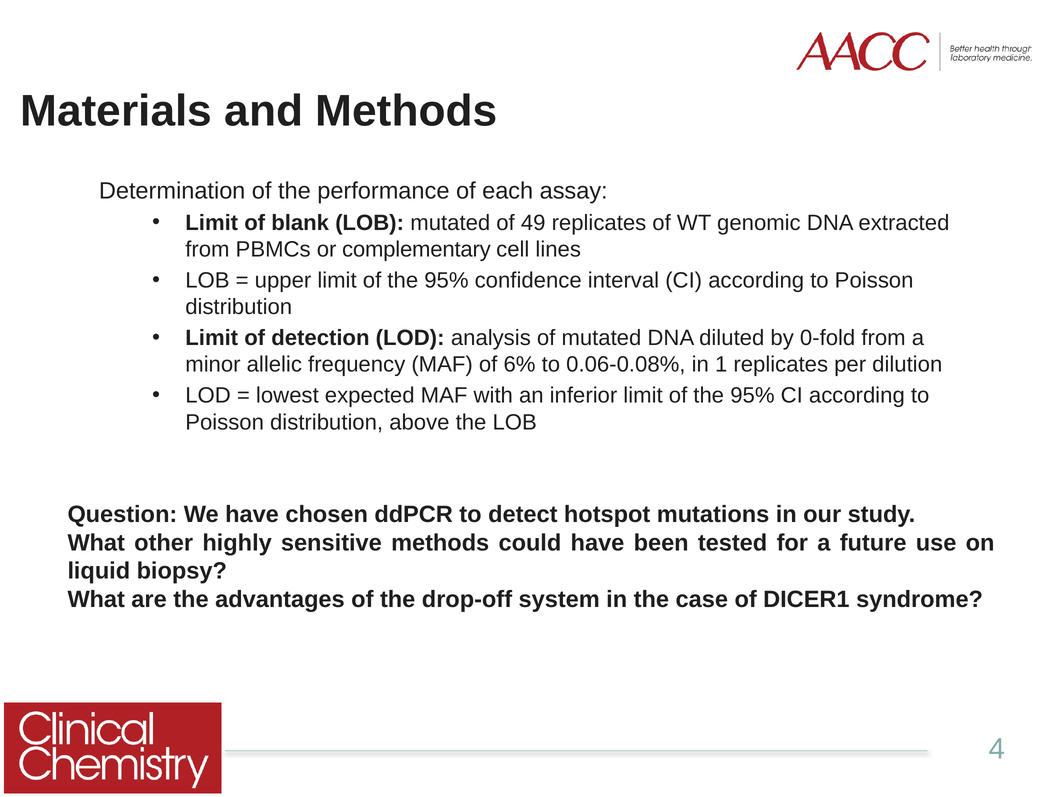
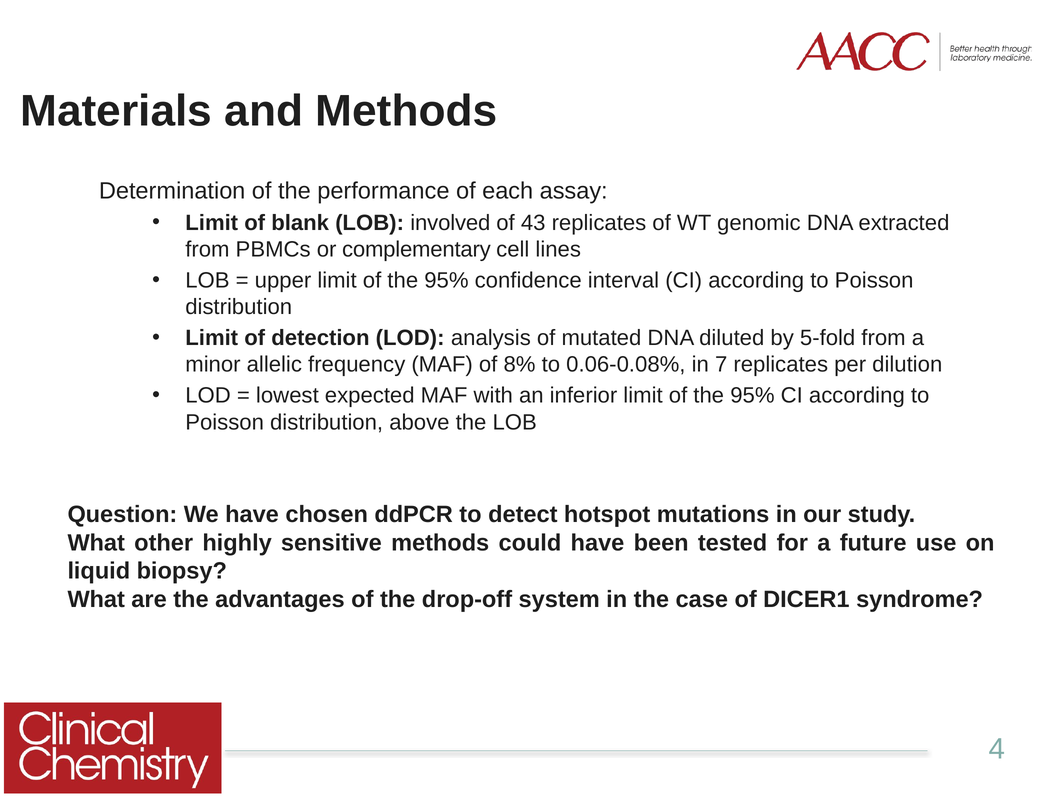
LOB mutated: mutated -> involved (450, 223)
49: 49 -> 43 (533, 223)
0-fold: 0-fold -> 5-fold (828, 338)
6%: 6% -> 8% (520, 365)
1: 1 -> 7 (721, 365)
